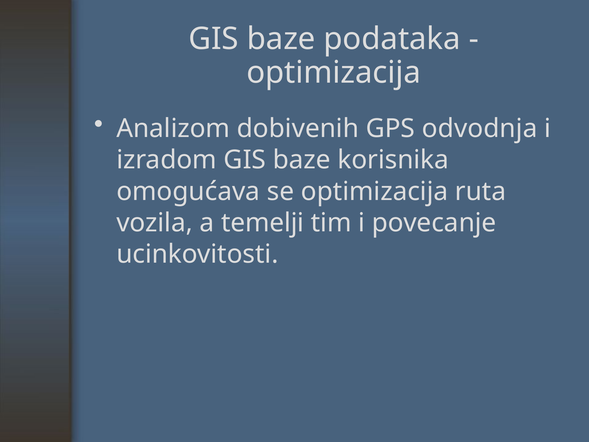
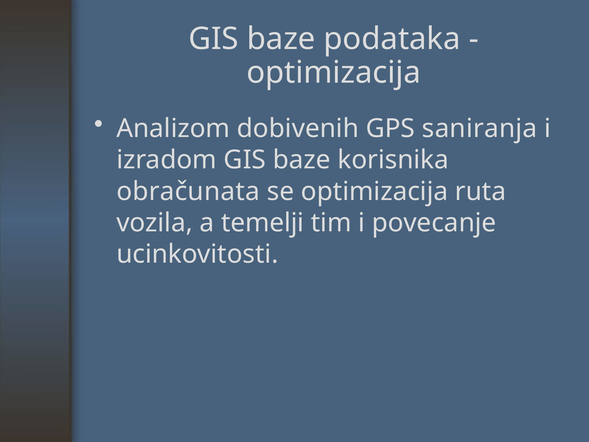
odvodnja: odvodnja -> saniranja (480, 128)
omogućava: omogućava -> obračunata (188, 191)
